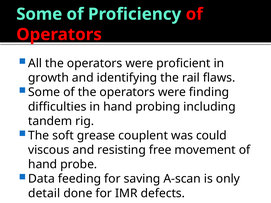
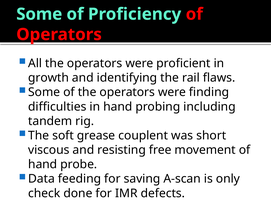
could: could -> short (211, 136)
detail: detail -> check (44, 194)
